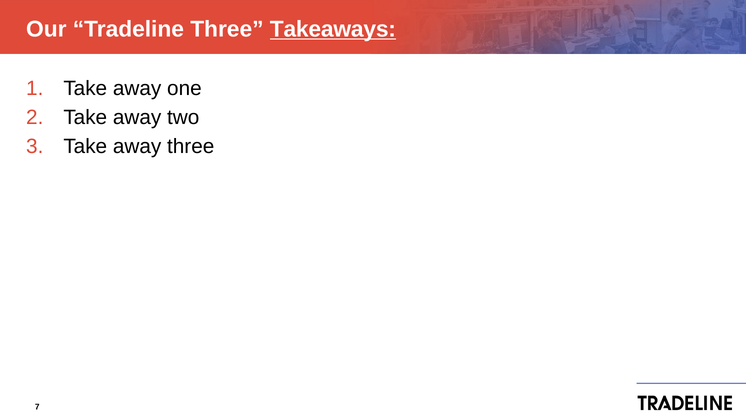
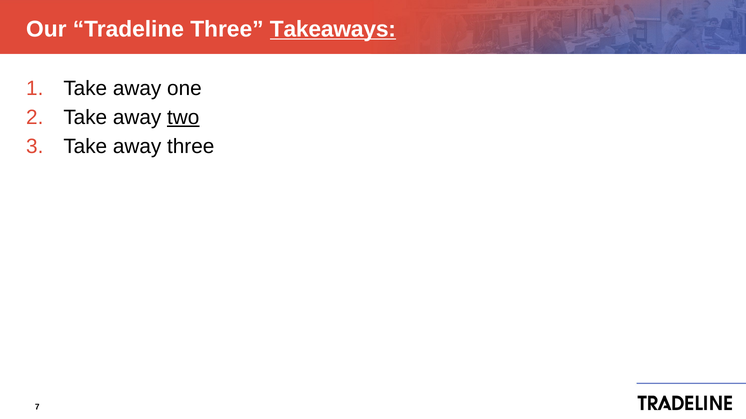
two underline: none -> present (183, 118)
